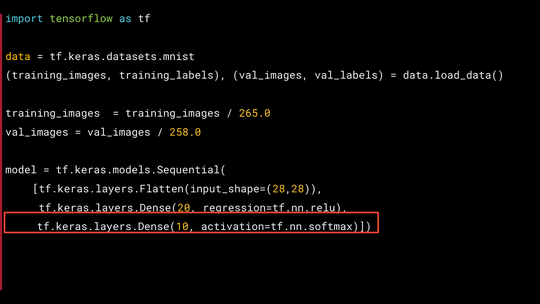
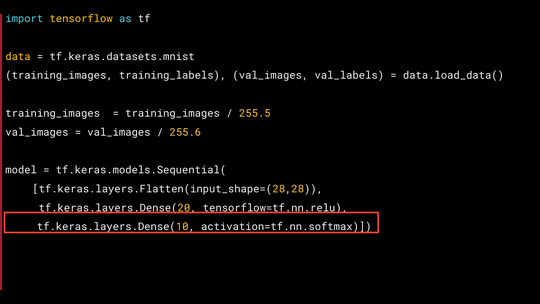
tensorflow colour: light green -> yellow (81, 19)
265.0: 265.0 -> 255.5 (255, 113)
258.0: 258.0 -> 255.6 (185, 132)
regression=tf.nn.relu: regression=tf.nn.relu -> tensorflow=tf.nn.relu (275, 208)
